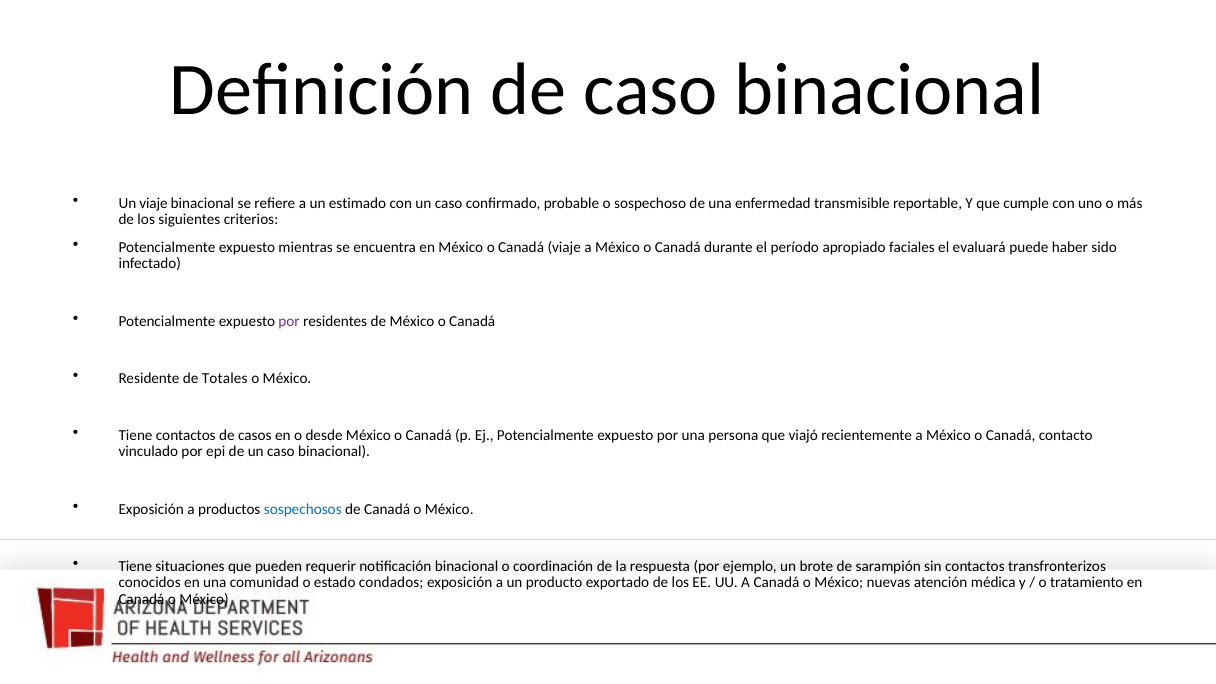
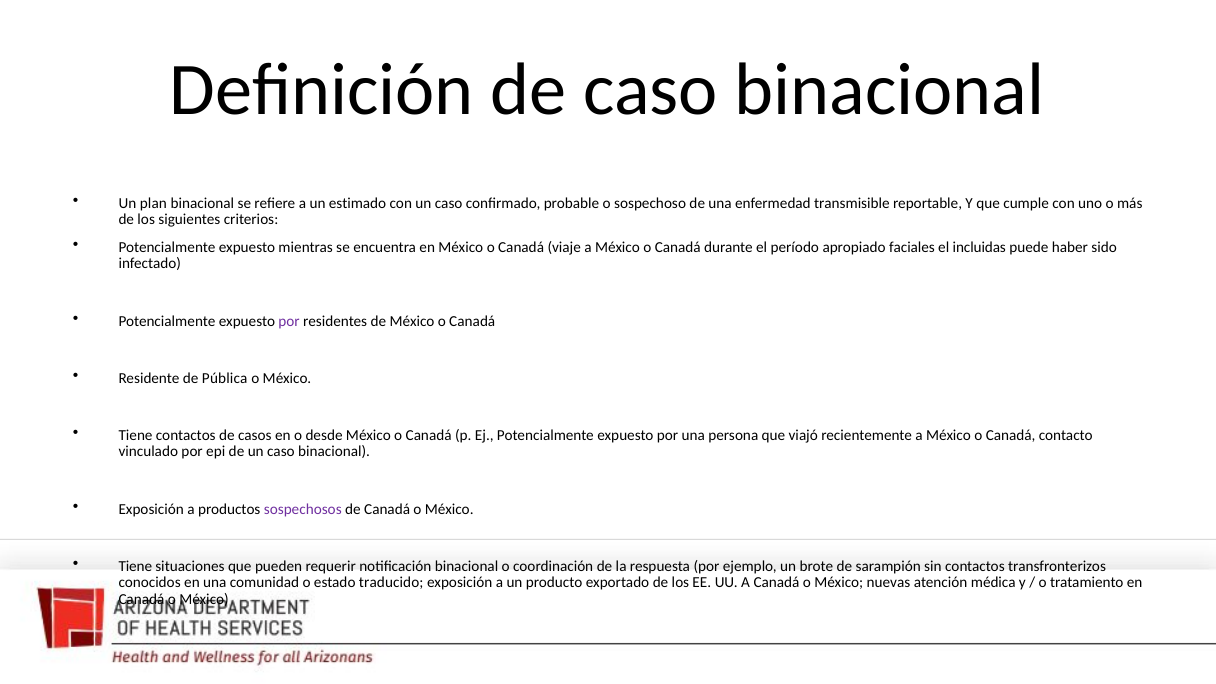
Un viaje: viaje -> plan (153, 203)
evaluará: evaluará -> incluidas (979, 247)
Totales: Totales -> Pública (225, 378)
sospechosos colour: blue -> purple (303, 509)
condados: condados -> traducido (391, 583)
